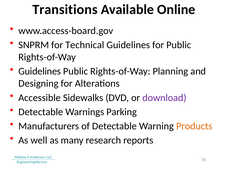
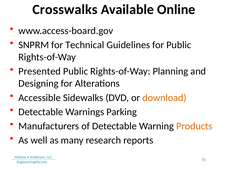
Transitions: Transitions -> Crosswalks (65, 10)
Guidelines: Guidelines -> Presented (40, 71)
download colour: purple -> orange (164, 98)
